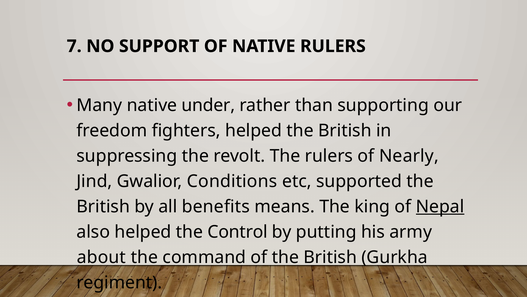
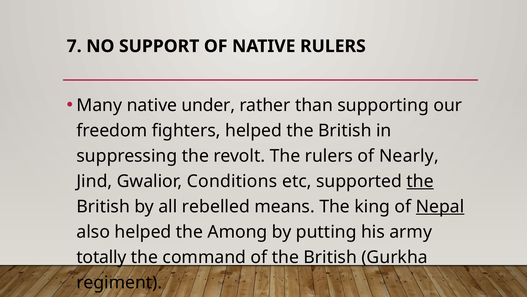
the underline: none -> present (420, 181)
benefits: benefits -> rebelled (216, 206)
Control: Control -> Among (238, 232)
about: about -> totally (101, 257)
